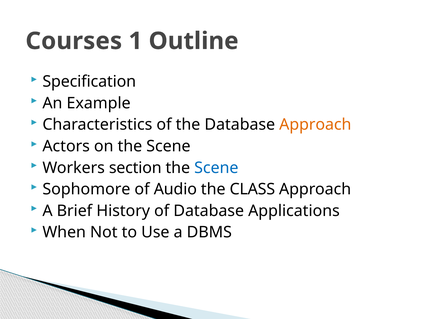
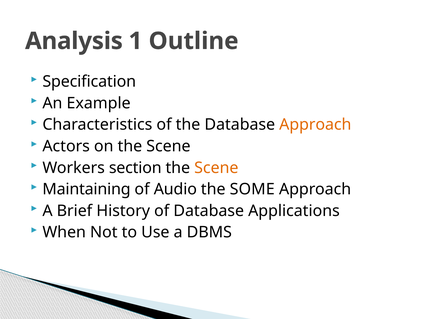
Courses: Courses -> Analysis (74, 41)
Scene colour: blue -> orange (216, 168)
Sophomore: Sophomore -> Maintaining (86, 189)
CLASS: CLASS -> SOME (252, 189)
